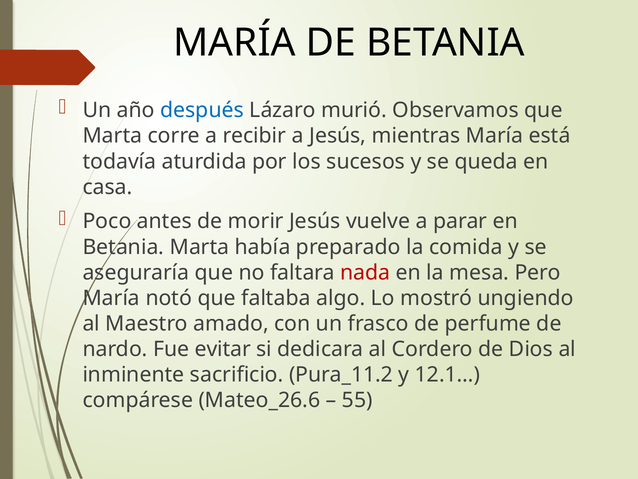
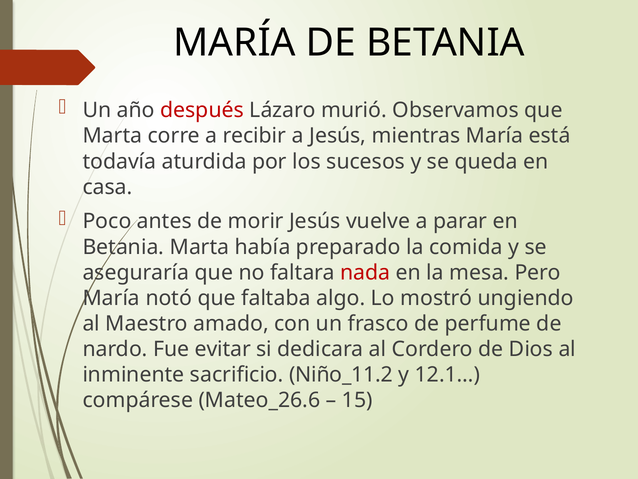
después colour: blue -> red (202, 110)
Pura_11.2: Pura_11.2 -> Niño_11.2 (341, 374)
55: 55 -> 15 (357, 400)
